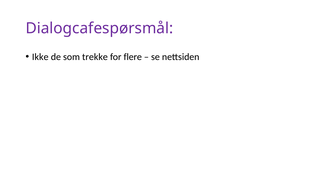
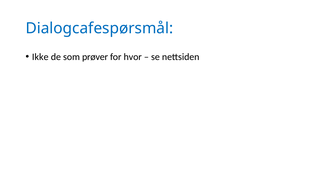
Dialogcafespørsmål colour: purple -> blue (99, 28)
trekke: trekke -> prøver (95, 57)
flere: flere -> hvor (133, 57)
